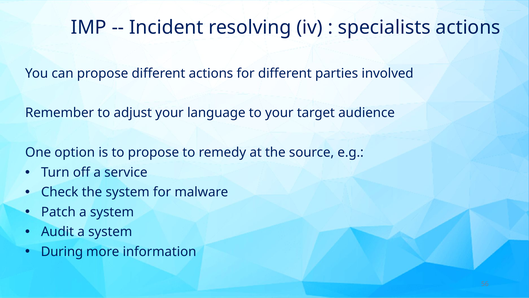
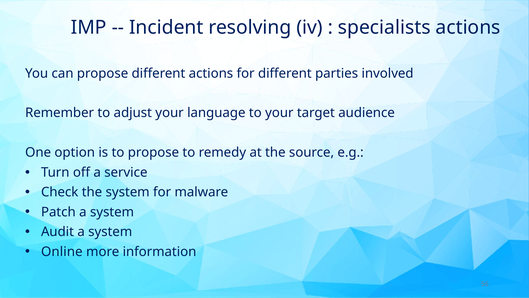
During: During -> Online (62, 251)
